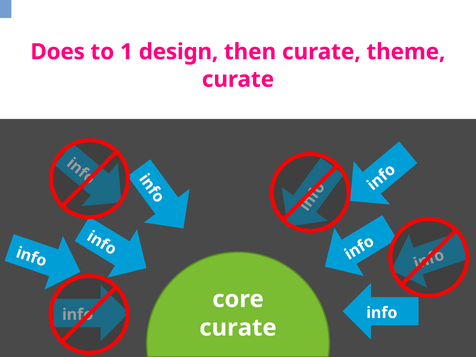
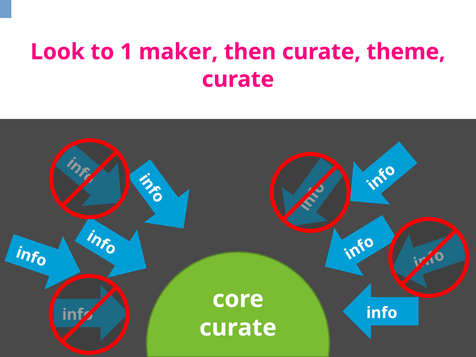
Does: Does -> Look (58, 52)
design: design -> maker (178, 52)
